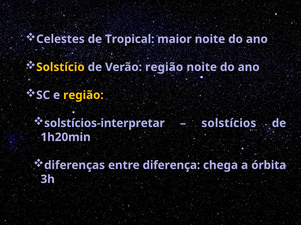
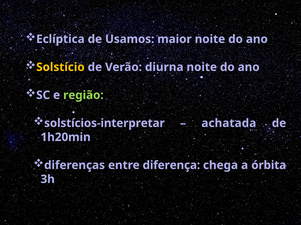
Celestes: Celestes -> Eclíptica (60, 39)
Tropical: Tropical -> Usamos (130, 39)
Verão região: região -> diurna (164, 67)
região colour: yellow -> light green (83, 95)
solstícios: solstícios -> achatada (229, 124)
